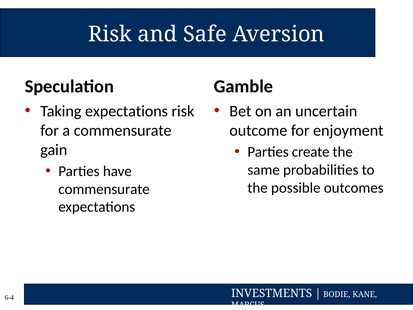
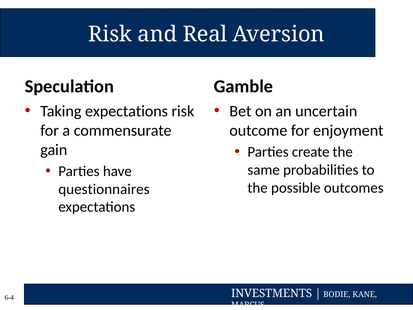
Safe: Safe -> Real (205, 34)
commensurate: commensurate -> questionnaires (104, 189)
